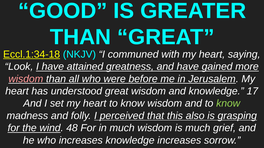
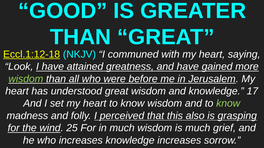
Eccl.1:34-18: Eccl.1:34-18 -> Eccl.1:12-18 (32, 54)
wisdom colour: pink -> light green (26, 79)
48: 48 -> 25 (72, 128)
